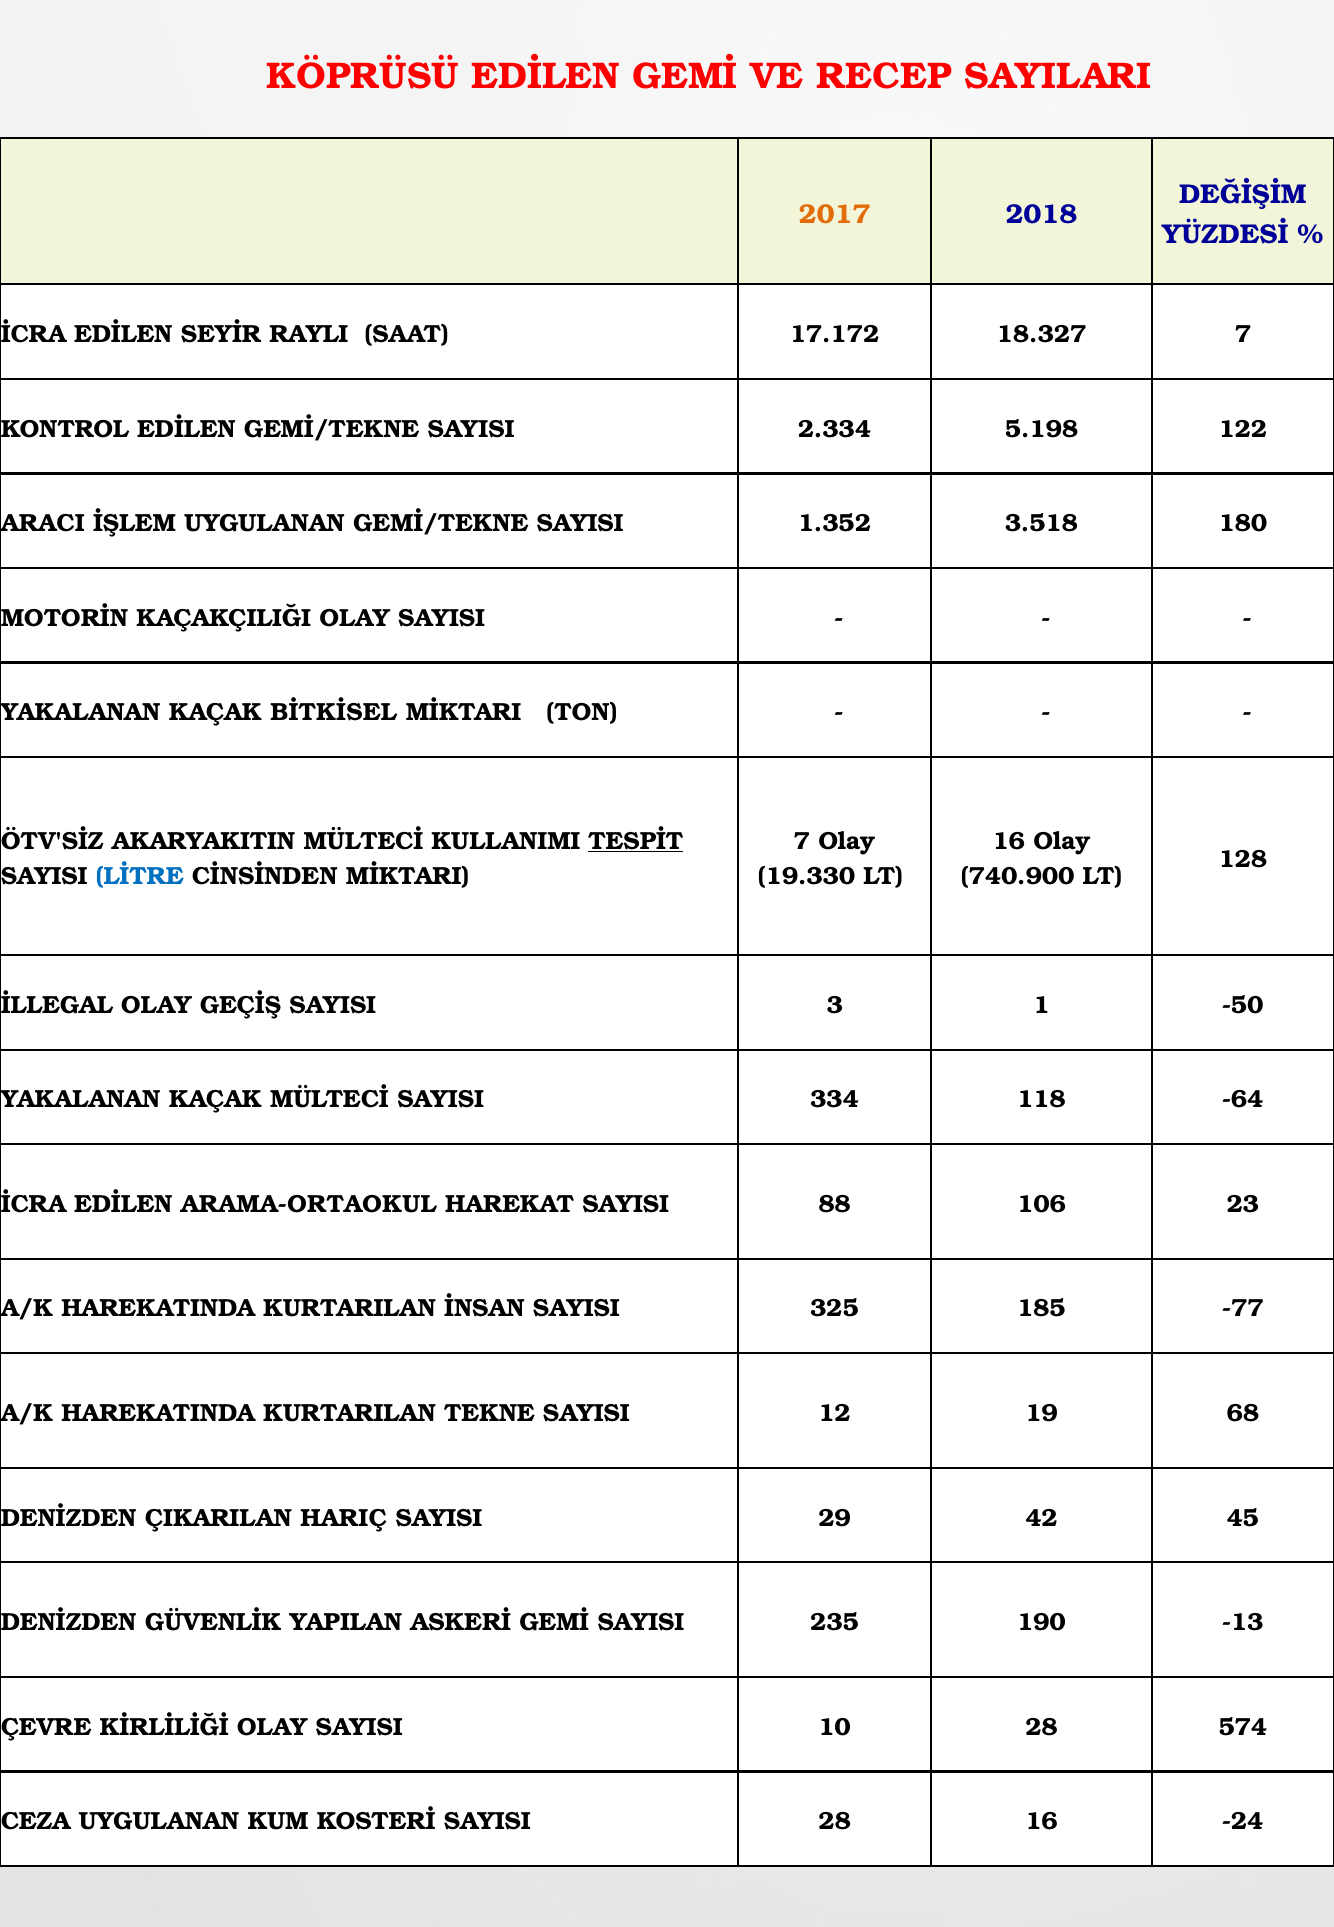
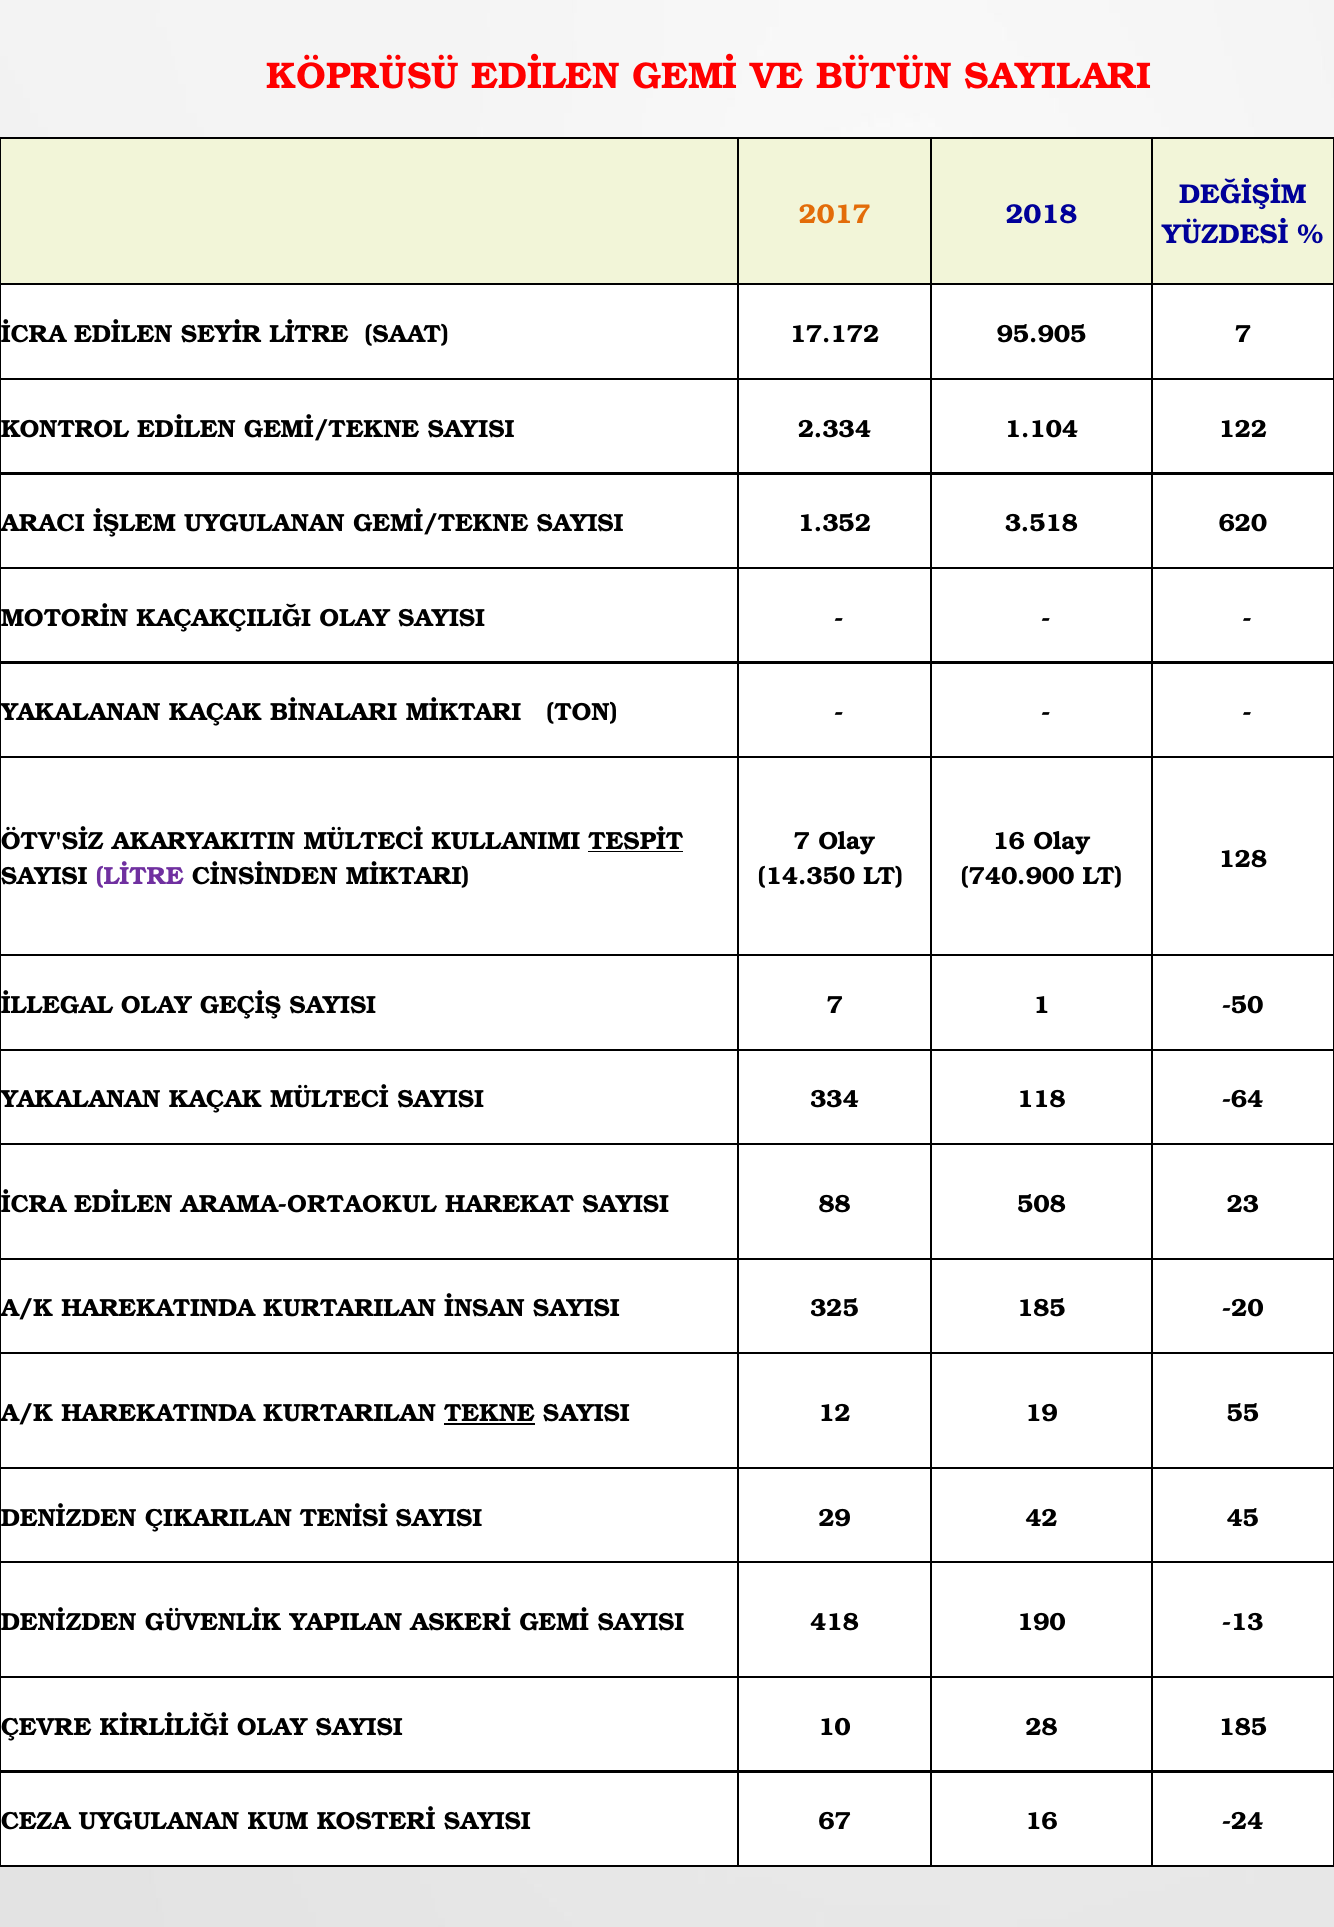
RECEP: RECEP -> BÜTÜN (884, 76)
SEYİR RAYLI: RAYLI -> LİTRE (309, 334)
18.327: 18.327 -> 95.905 (1042, 334)
5.198: 5.198 -> 1.104 (1041, 429)
180: 180 -> 620 (1243, 523)
BİTKİSEL: BİTKİSEL -> BİNALARI (334, 713)
LİTRE colour: blue -> purple (140, 877)
19.330: 19.330 -> 14.350 (806, 877)
SAYISI 3: 3 -> 7 (835, 1005)
106: 106 -> 508 (1041, 1204)
-77: -77 -> -20 (1243, 1309)
TEKNE underline: none -> present (489, 1413)
68: 68 -> 55 (1243, 1413)
HARIÇ: HARIÇ -> TENİSİ (344, 1518)
235: 235 -> 418 (835, 1622)
28 574: 574 -> 185 (1243, 1727)
SAYISI 28: 28 -> 67 (835, 1821)
